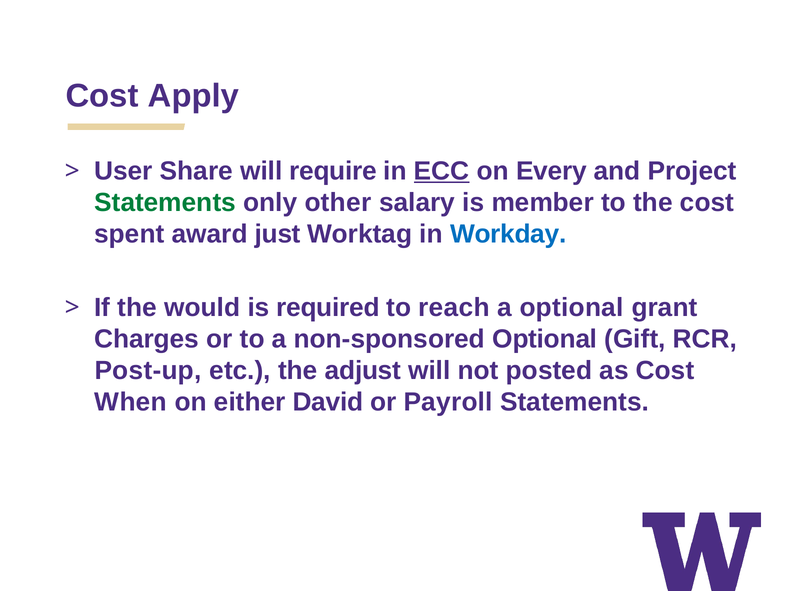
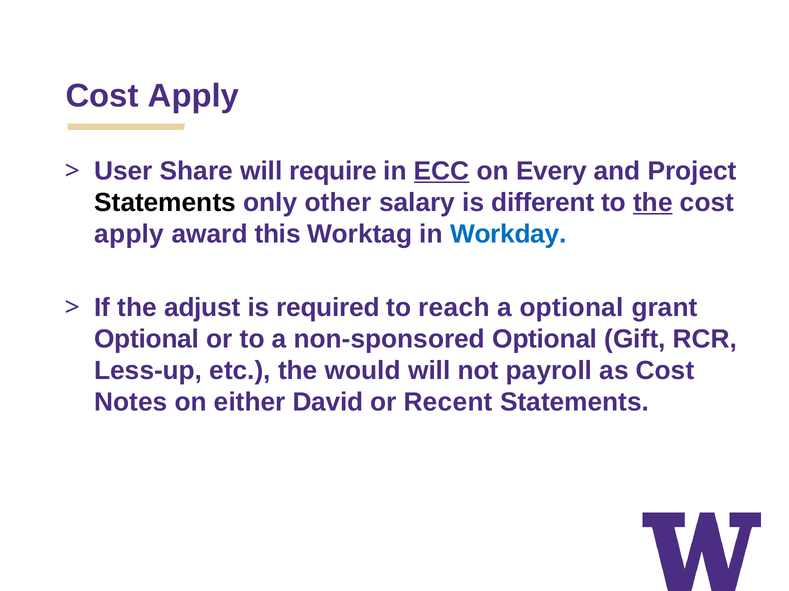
Statements colour: green -> black (165, 203)
member: member -> different (543, 203)
the underline: none -> present (653, 203)
spent: spent -> apply (129, 234)
just: just -> this (278, 234)
would: would -> adjust (202, 308)
Charges: Charges -> Optional (147, 340)
Post-up: Post-up -> Less-up (148, 371)
adjust: adjust -> would (363, 371)
posted: posted -> payroll (549, 371)
When: When -> Notes (131, 403)
Payroll: Payroll -> Recent (448, 403)
